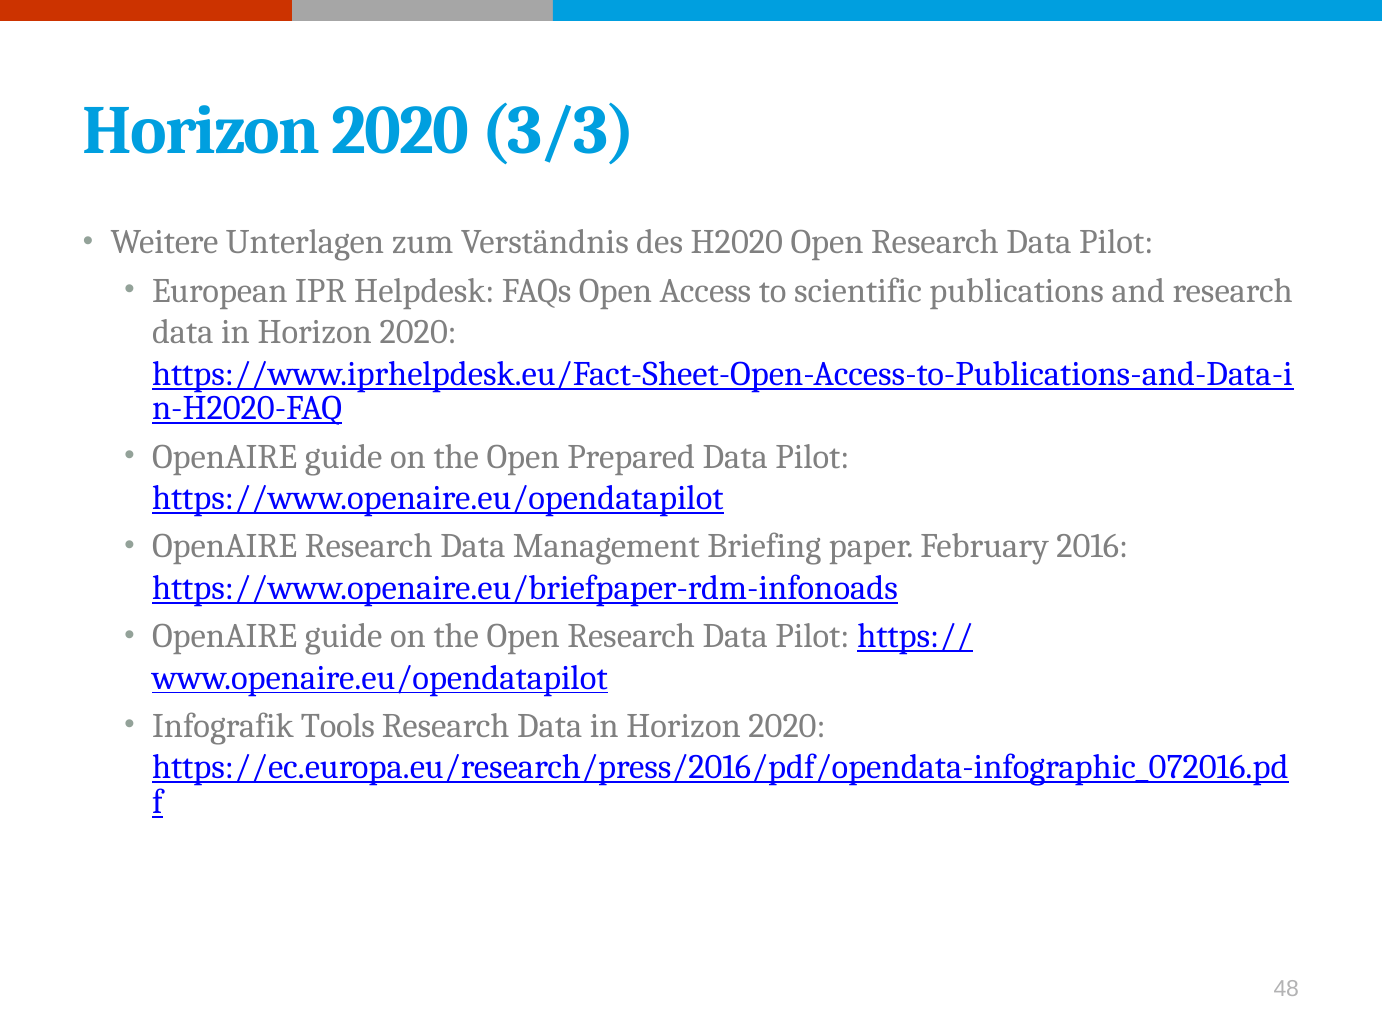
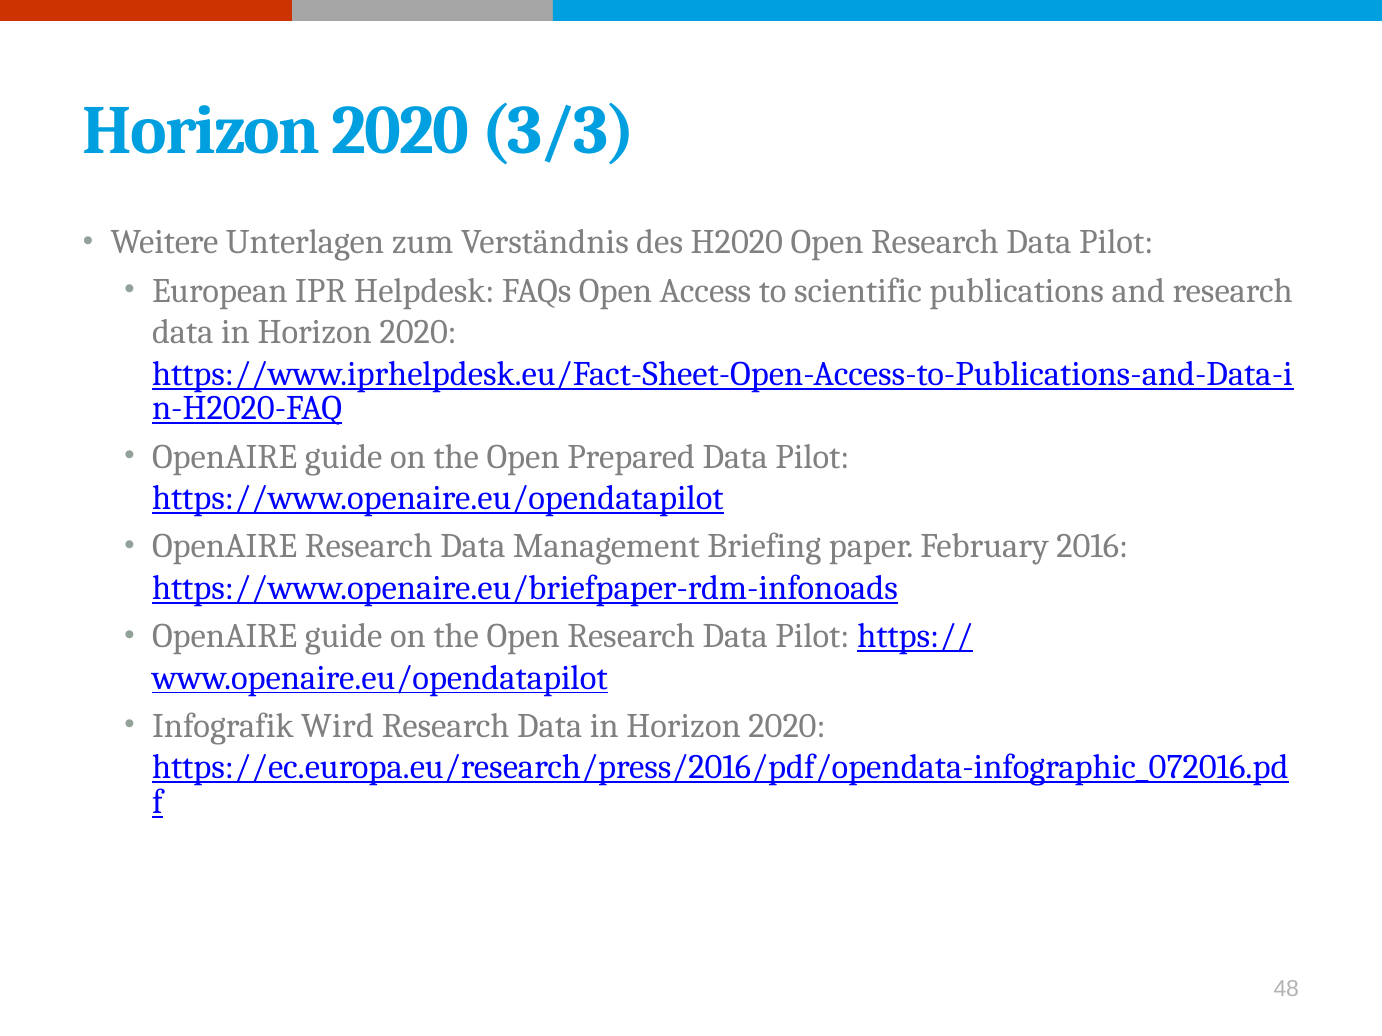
Tools: Tools -> Wird (338, 726)
